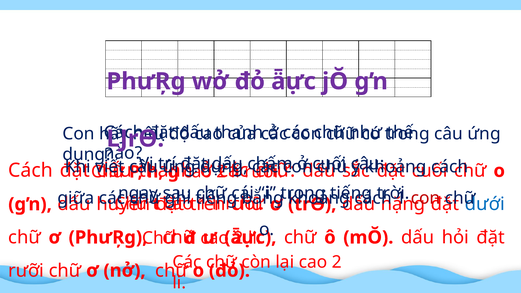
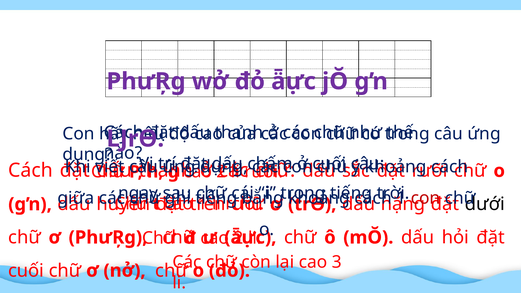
cuối: cuối -> rưỡi (430, 171)
dưới colour: blue -> black (485, 204)
lại cao 2: 2 -> 3 (337, 262)
rưỡi: rưỡi -> cuối (26, 271)
